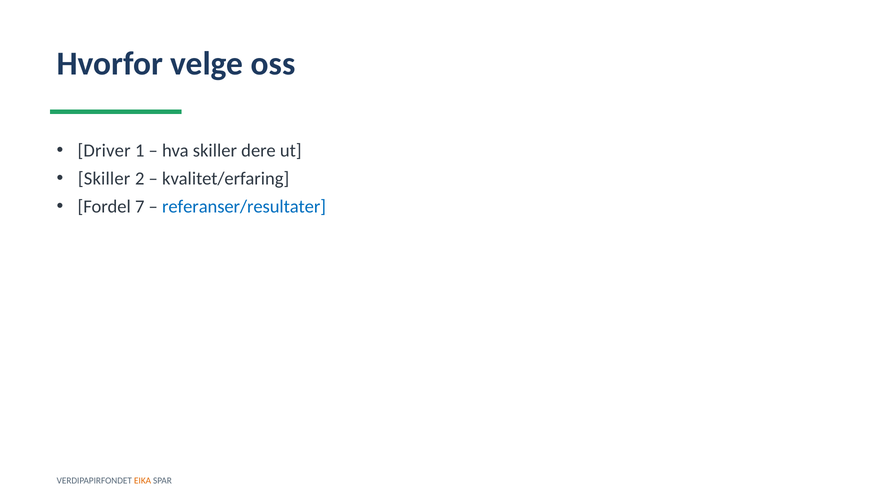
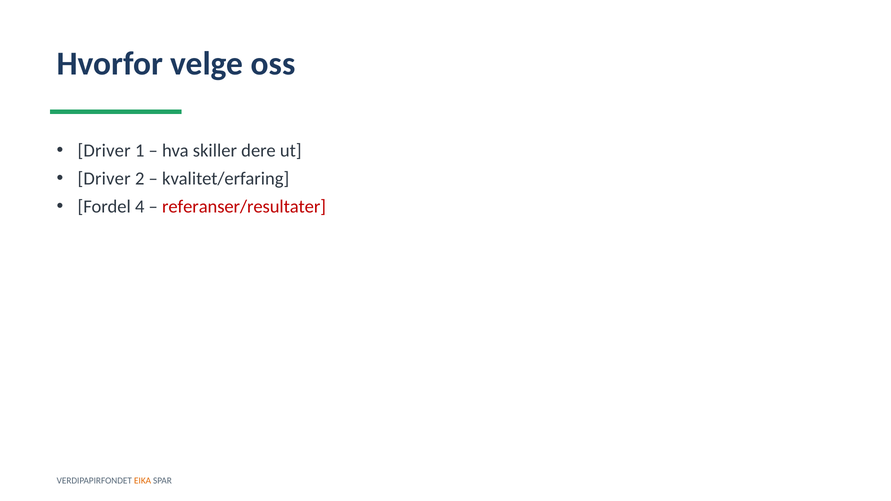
Skiller: Skiller -> Driver (104, 179)
7: 7 -> 4 (140, 207)
referanser/resultater colour: blue -> red (244, 207)
